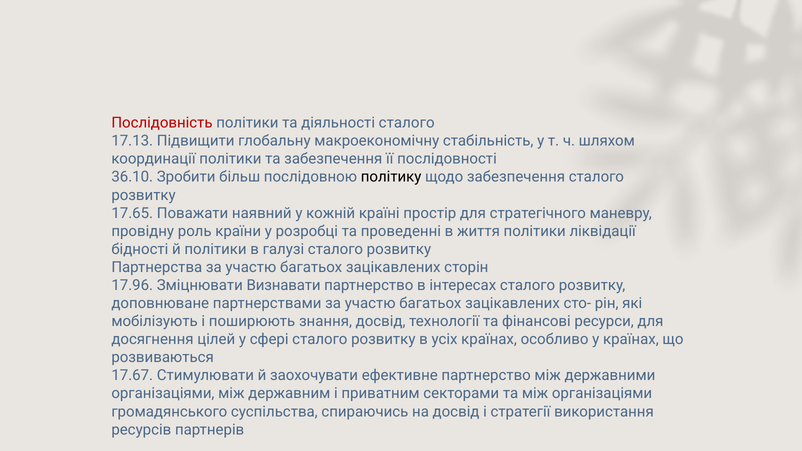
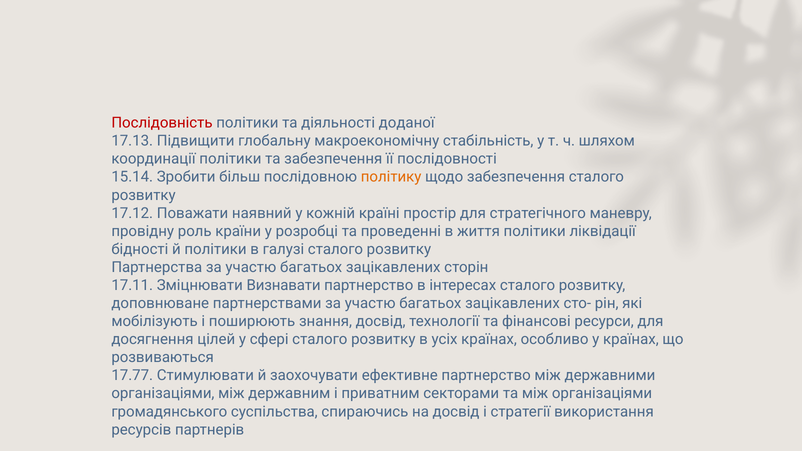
діяльності сталого: сталого -> доданої (407, 123)
36.10: 36.10 -> 15.14 (132, 177)
політику colour: black -> orange (391, 177)
17.65: 17.65 -> 17.12 (132, 213)
17.96: 17.96 -> 17.11 (132, 285)
17.67: 17.67 -> 17.77 (132, 376)
